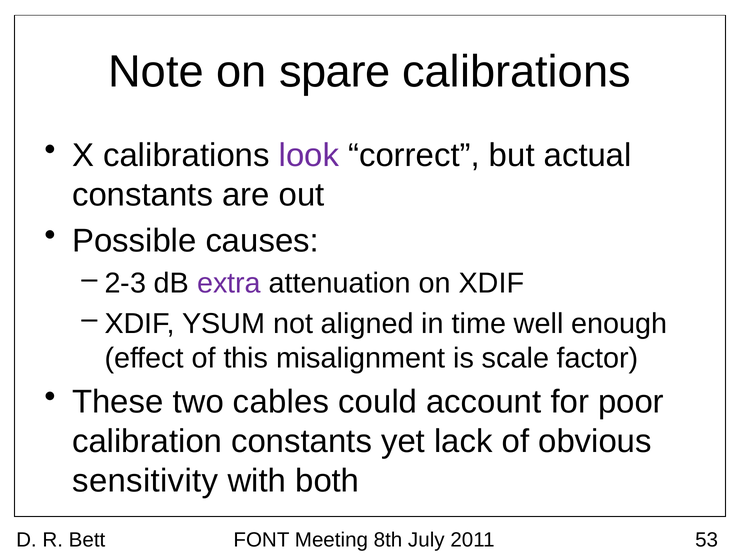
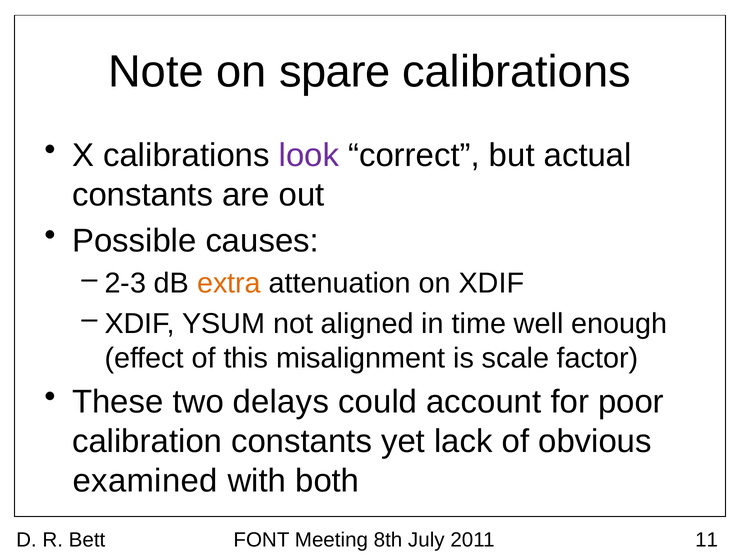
extra colour: purple -> orange (229, 283)
cables: cables -> delays (281, 402)
sensitivity: sensitivity -> examined (145, 481)
53: 53 -> 11 (707, 540)
